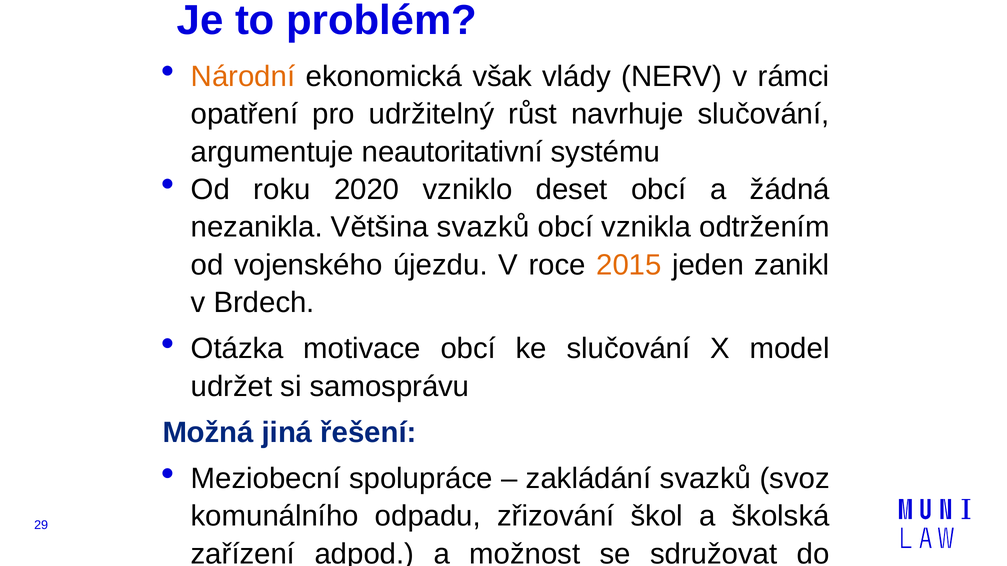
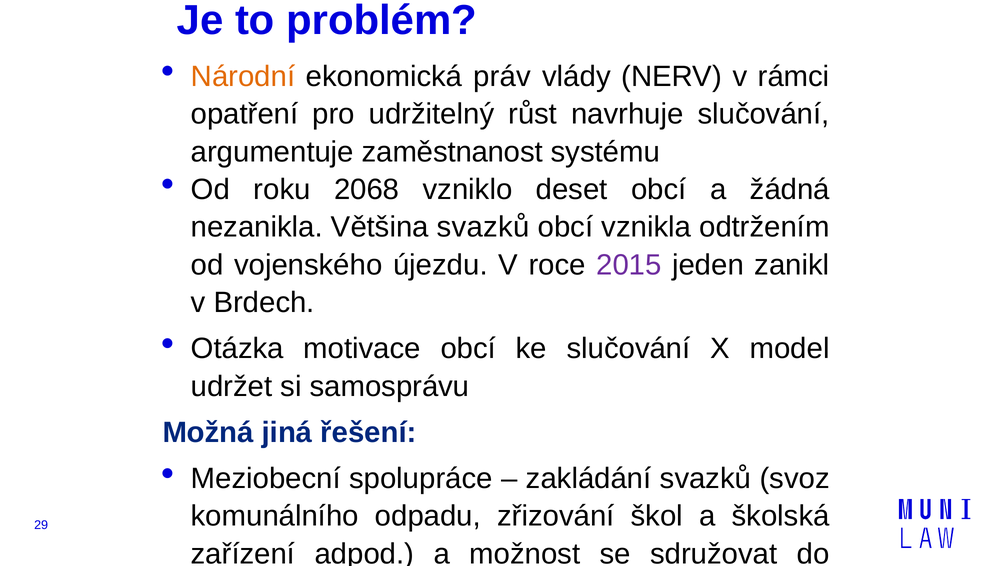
však: však -> práv (502, 76)
neautoritativní: neautoritativní -> zaměstnanost (452, 152)
2020: 2020 -> 2068 (367, 190)
2015 colour: orange -> purple (629, 265)
